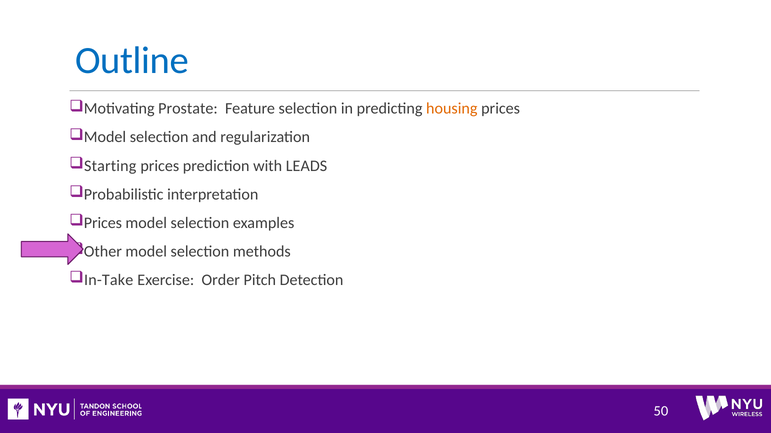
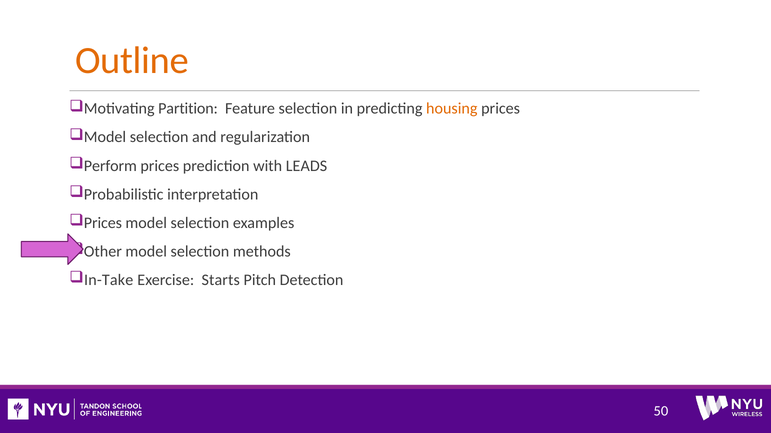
Outline colour: blue -> orange (132, 60)
Prostate: Prostate -> Partition (188, 109)
Starting: Starting -> Perform (110, 166)
Order: Order -> Starts (221, 280)
